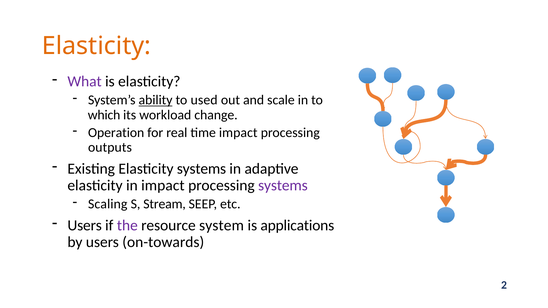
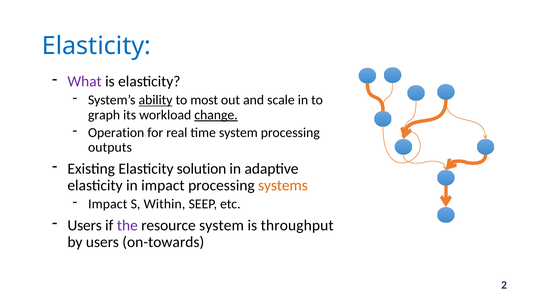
Elasticity colour: orange -> blue (96, 46)
used: used -> most (204, 100)
which: which -> graph (104, 115)
change underline: none -> present (216, 115)
time impact: impact -> system (238, 133)
Elasticity systems: systems -> solution (201, 169)
systems colour: purple -> orange (283, 186)
Scaling: Scaling -> Impact (108, 204)
Stream: Stream -> Within (164, 204)
applications: applications -> throughput (297, 226)
